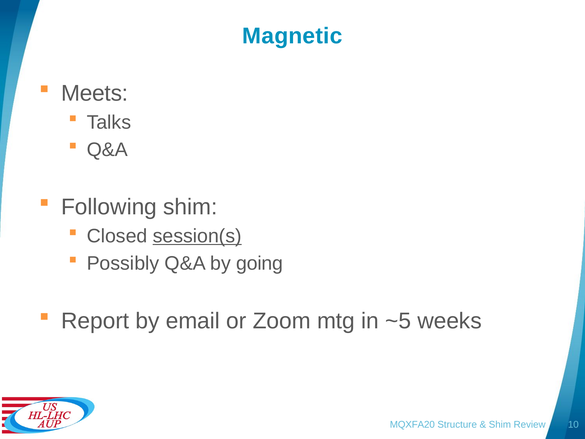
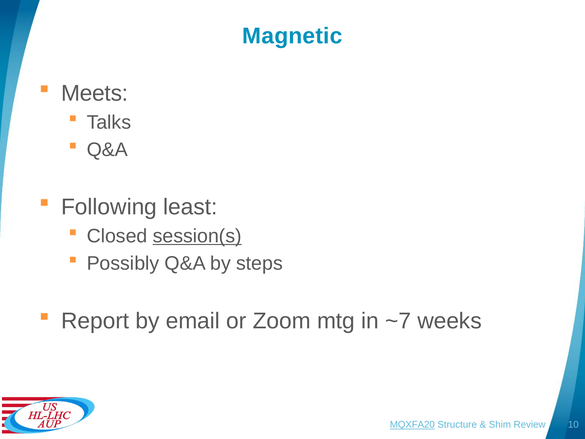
Following shim: shim -> least (190, 207)
going: going -> steps (259, 263)
~5: ~5 -> ~7 (398, 321)
MQXFA20 underline: none -> present (412, 425)
